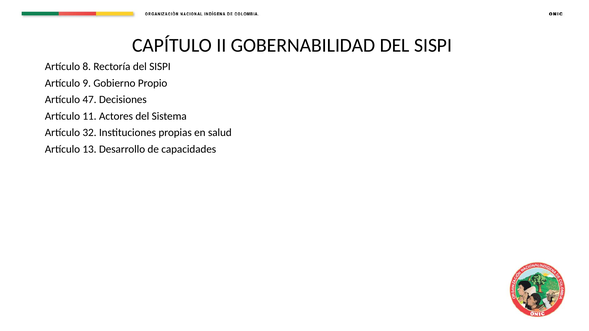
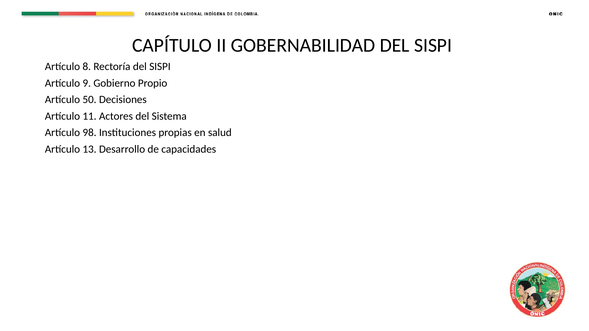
47: 47 -> 50 (90, 100)
32: 32 -> 98 (90, 133)
